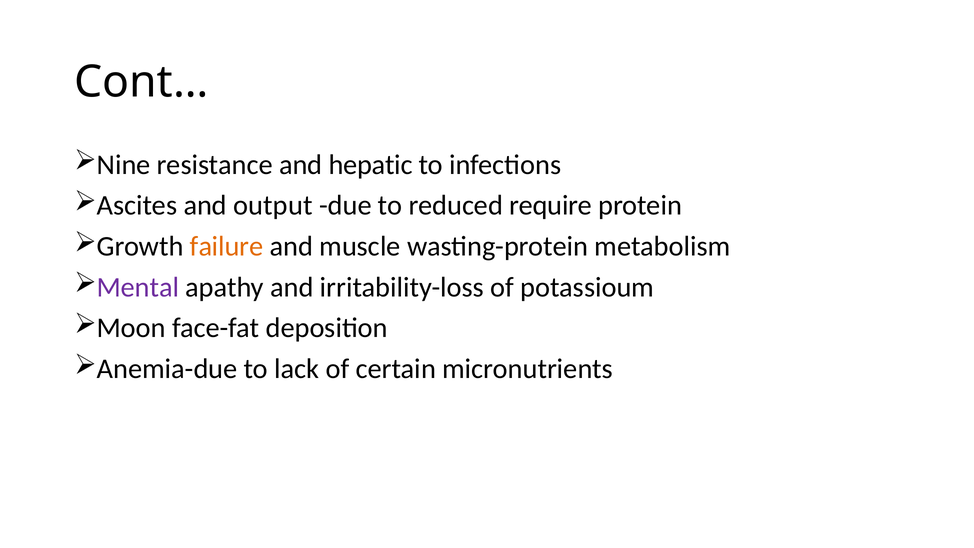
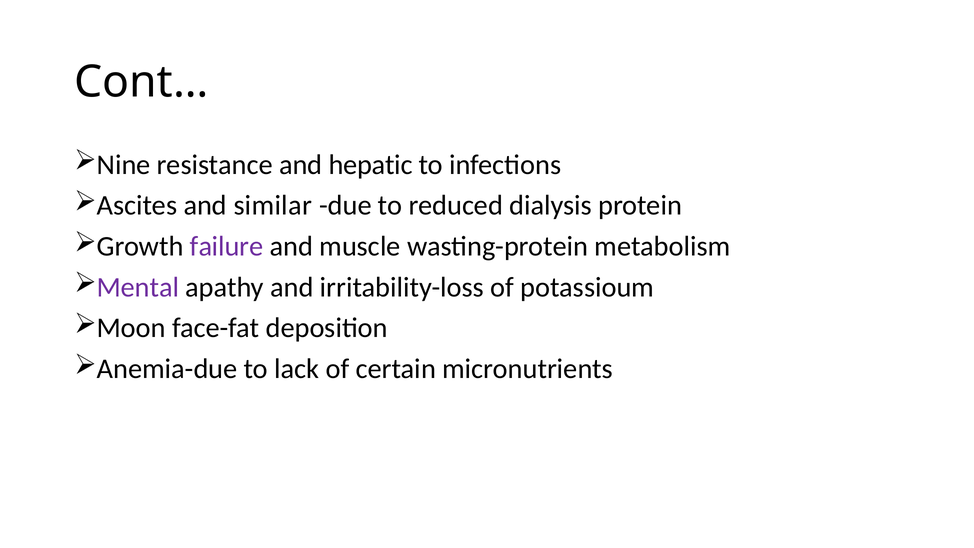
output: output -> similar (273, 206)
require: require -> dialysis (551, 206)
failure colour: orange -> purple (227, 246)
